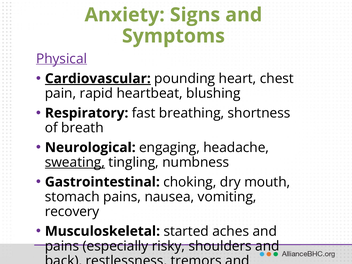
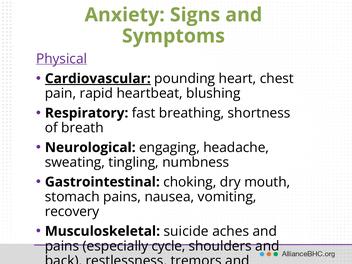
sweating underline: present -> none (75, 162)
started: started -> suicide (186, 231)
risky: risky -> cycle (168, 246)
